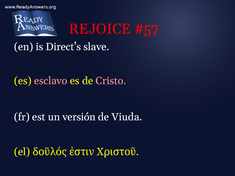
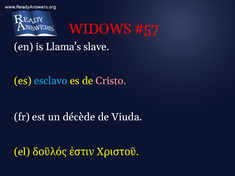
REJOICE: REJOICE -> WIDOWS (100, 29)
Direct’s: Direct’s -> Llama’s (63, 47)
esclavo colour: pink -> light blue (51, 81)
versión: versión -> décède (79, 117)
